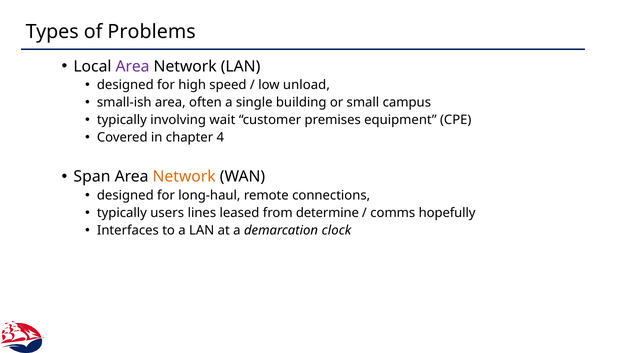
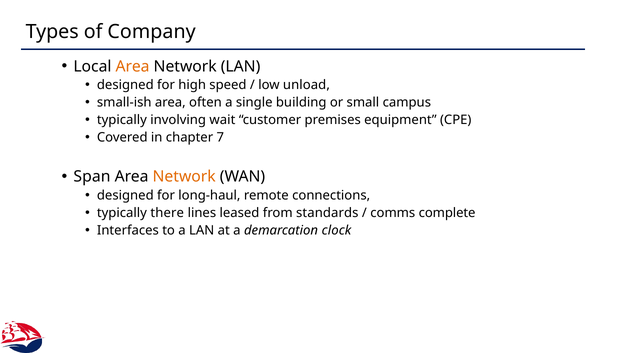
Problems: Problems -> Company (152, 32)
Area colour: purple -> orange (133, 66)
4: 4 -> 7 (220, 137)
users: users -> there (167, 213)
determine: determine -> standards (327, 213)
hopefully: hopefully -> complete (447, 213)
